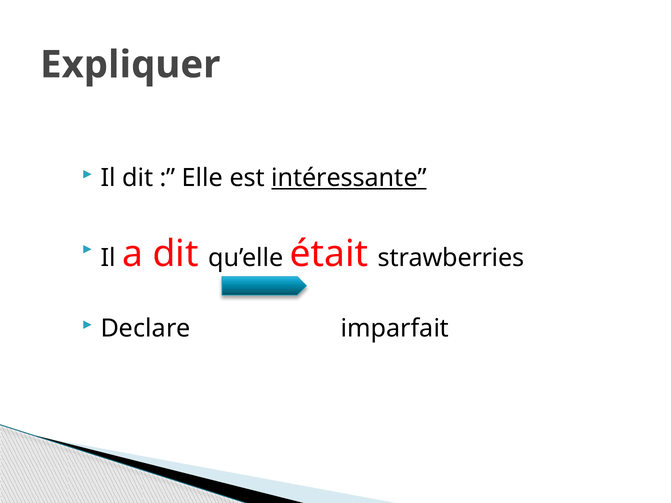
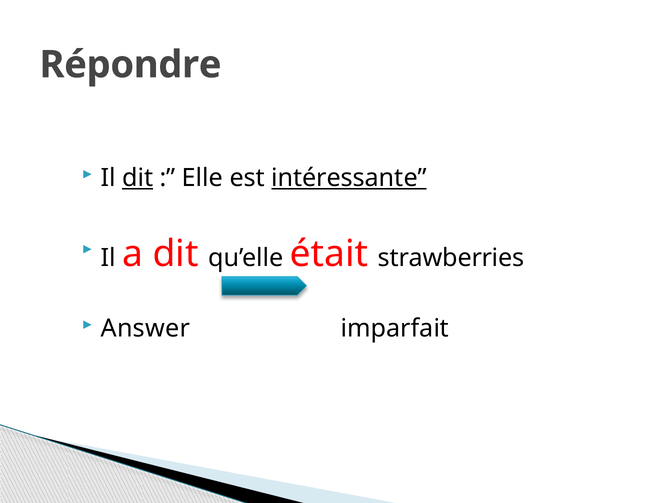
Expliquer: Expliquer -> Répondre (130, 65)
dit underline: none -> present (138, 178)
Declare: Declare -> Answer (145, 328)
